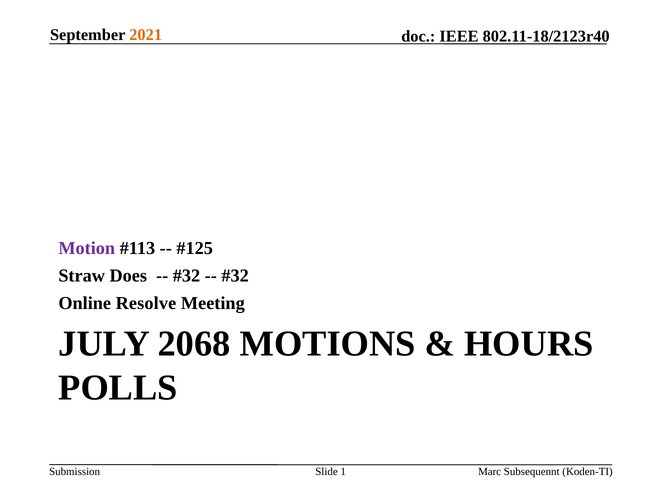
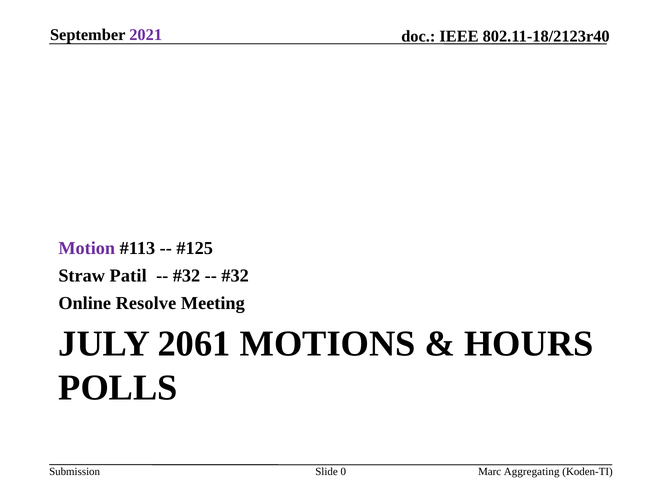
2021 colour: orange -> purple (146, 35)
Does: Does -> Patil (128, 276)
2068: 2068 -> 2061 (194, 344)
1: 1 -> 0 (343, 472)
Subsequennt: Subsequennt -> Aggregating (532, 472)
